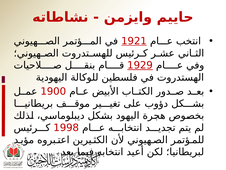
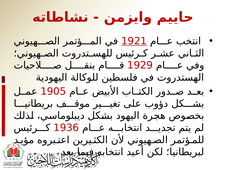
1929 underline: present -> none (140, 65)
1900: 1900 -> 1905 (53, 91)
1998: 1998 -> 1936 (66, 127)
